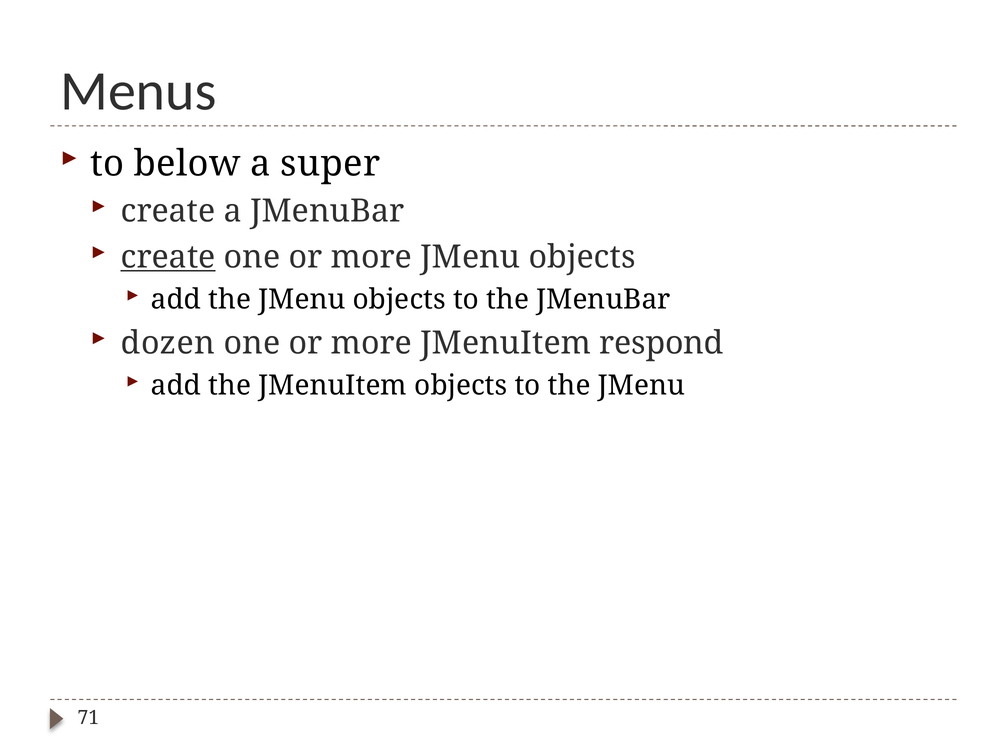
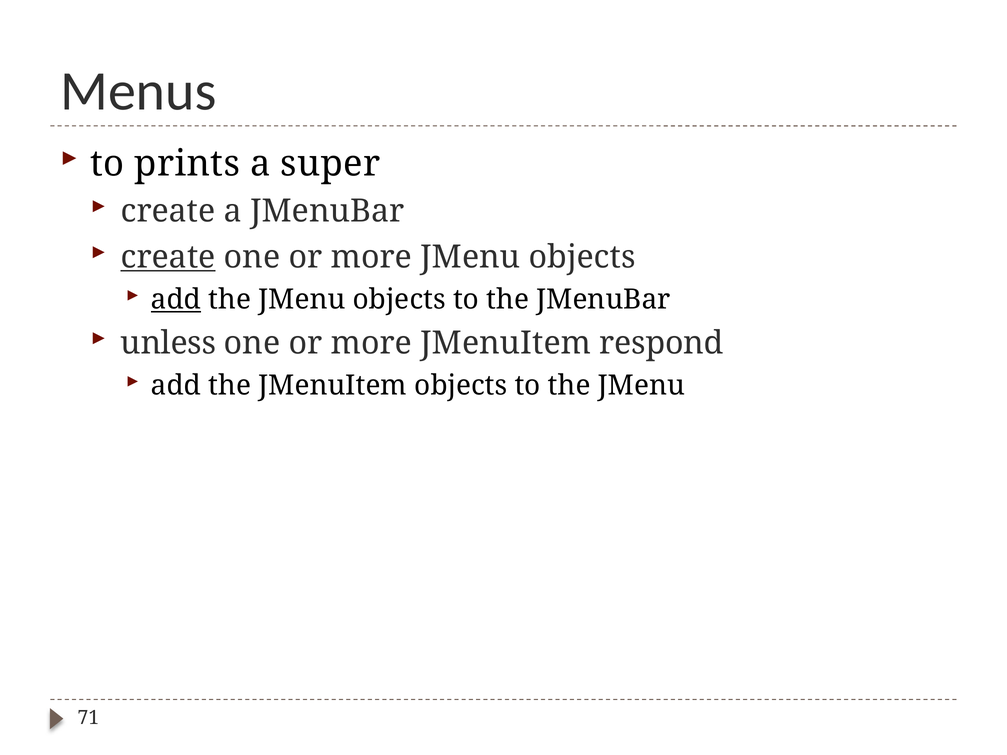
below: below -> prints (187, 164)
add underline: none -> present (176, 300)
dozen: dozen -> unless (168, 343)
